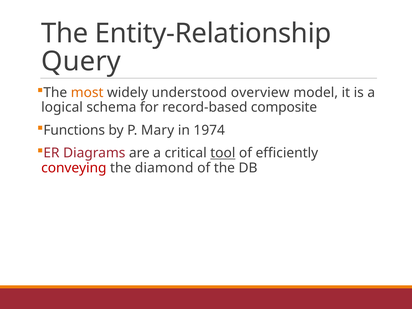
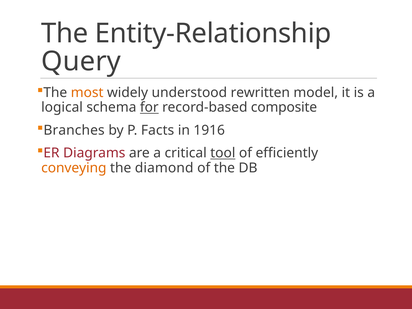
overview: overview -> rewritten (260, 93)
for underline: none -> present (149, 107)
Functions: Functions -> Branches (74, 130)
Mary: Mary -> Facts (158, 130)
1974: 1974 -> 1916 (209, 130)
conveying colour: red -> orange (74, 168)
